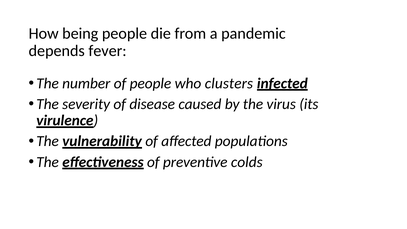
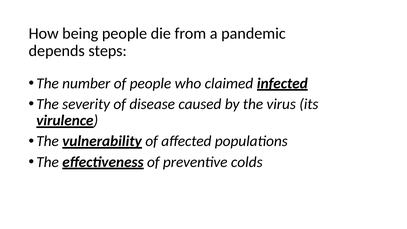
fever: fever -> steps (108, 51)
clusters: clusters -> claimed (229, 83)
